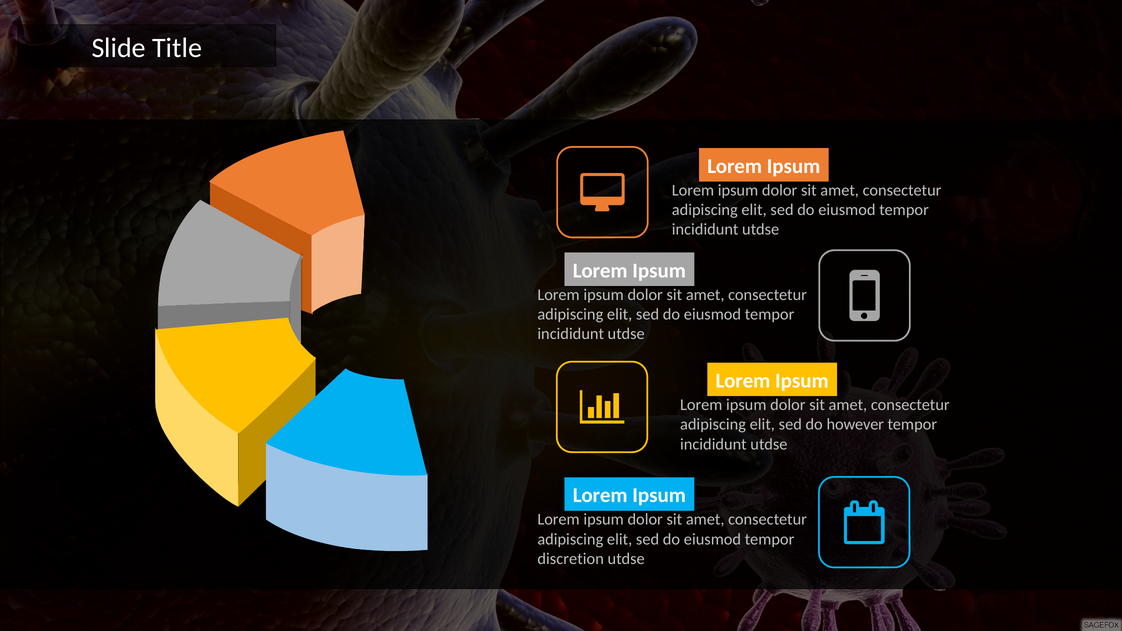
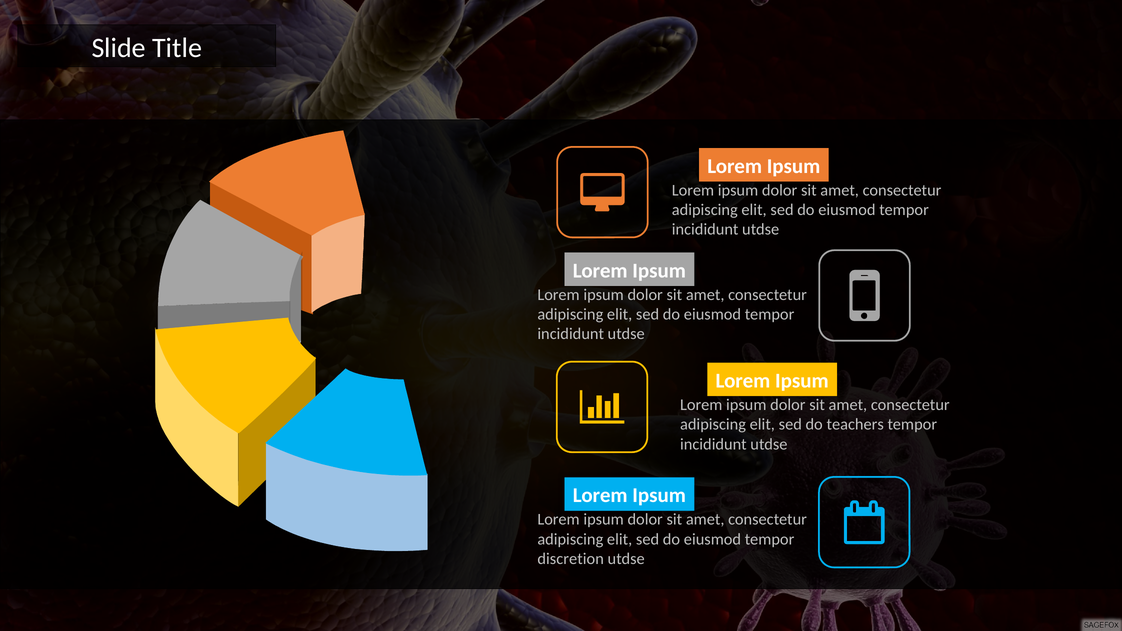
however: however -> teachers (855, 425)
